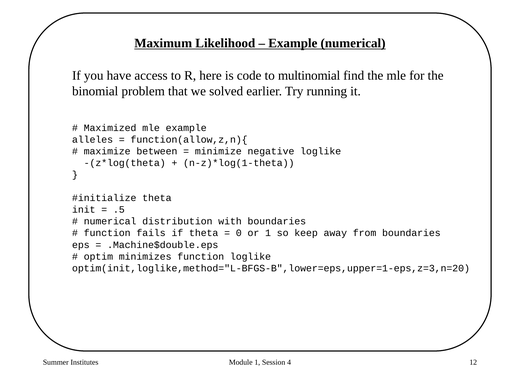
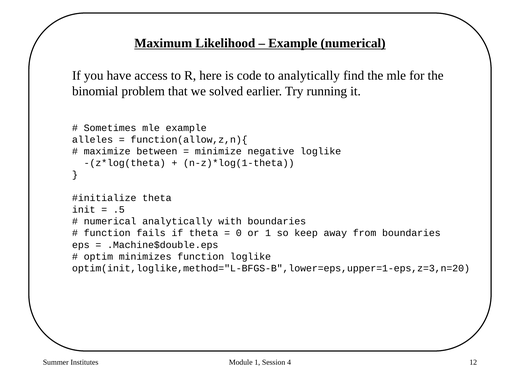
to multinomial: multinomial -> analytically (309, 76)
Maximized: Maximized -> Sometimes (110, 128)
numerical distribution: distribution -> analytically (177, 221)
